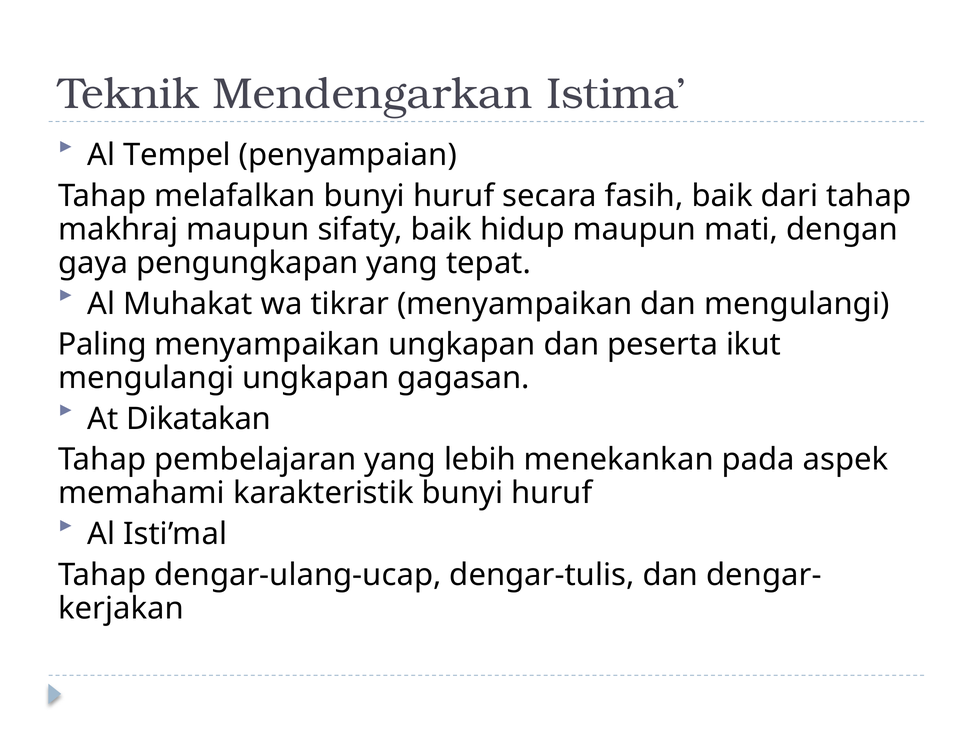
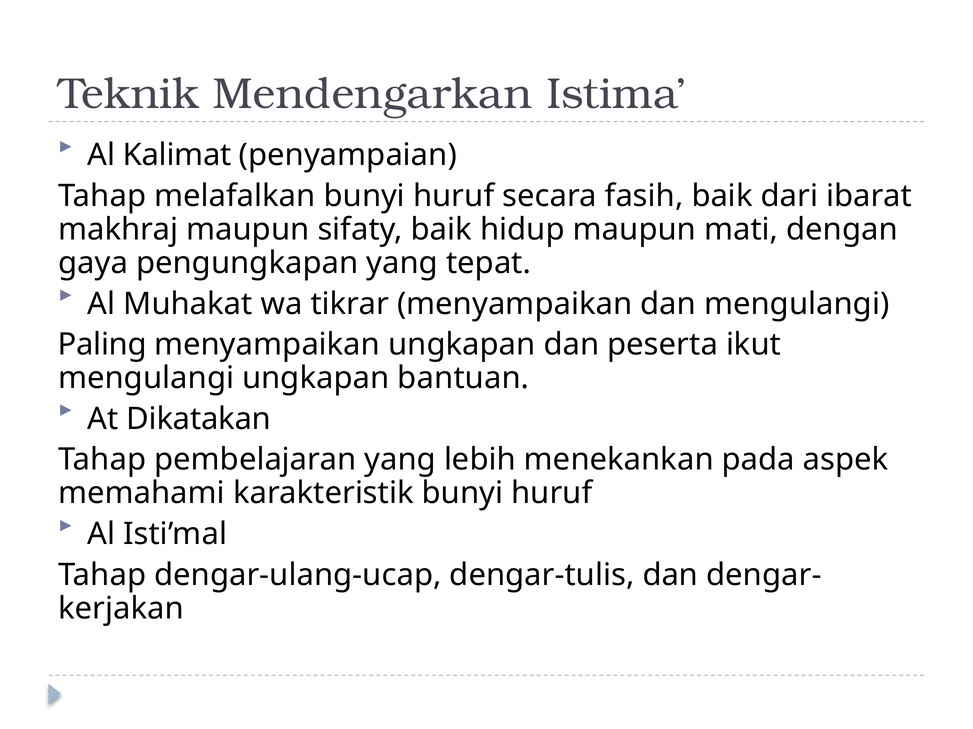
Tempel: Tempel -> Kalimat (177, 155)
dari tahap: tahap -> ibarat (869, 196)
gagasan: gagasan -> bantuan (463, 379)
